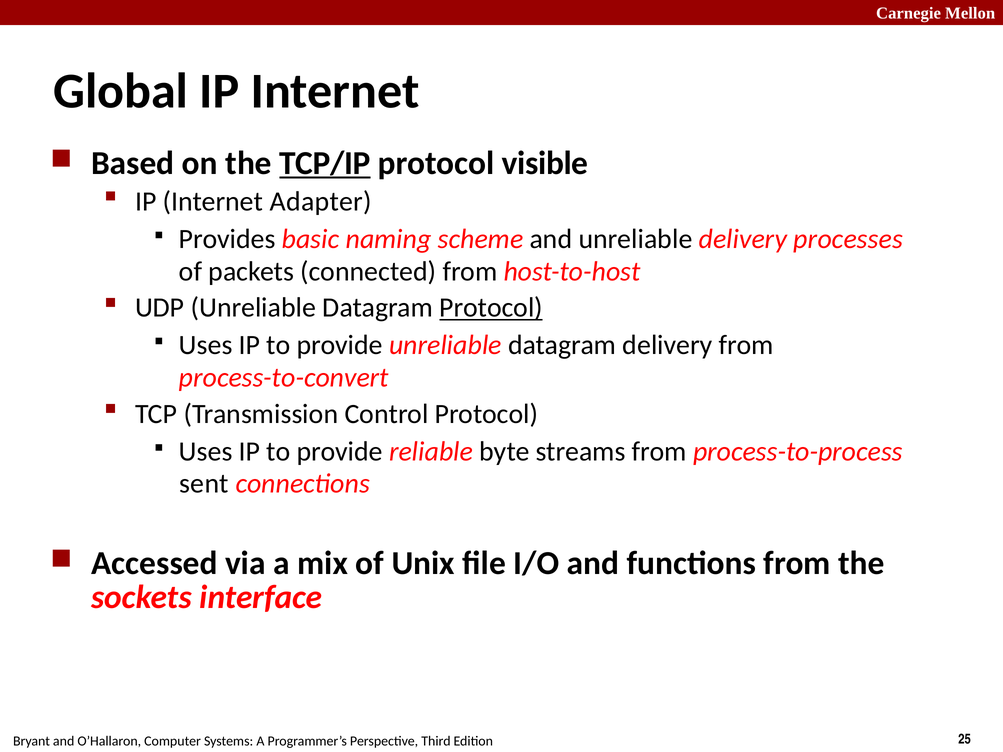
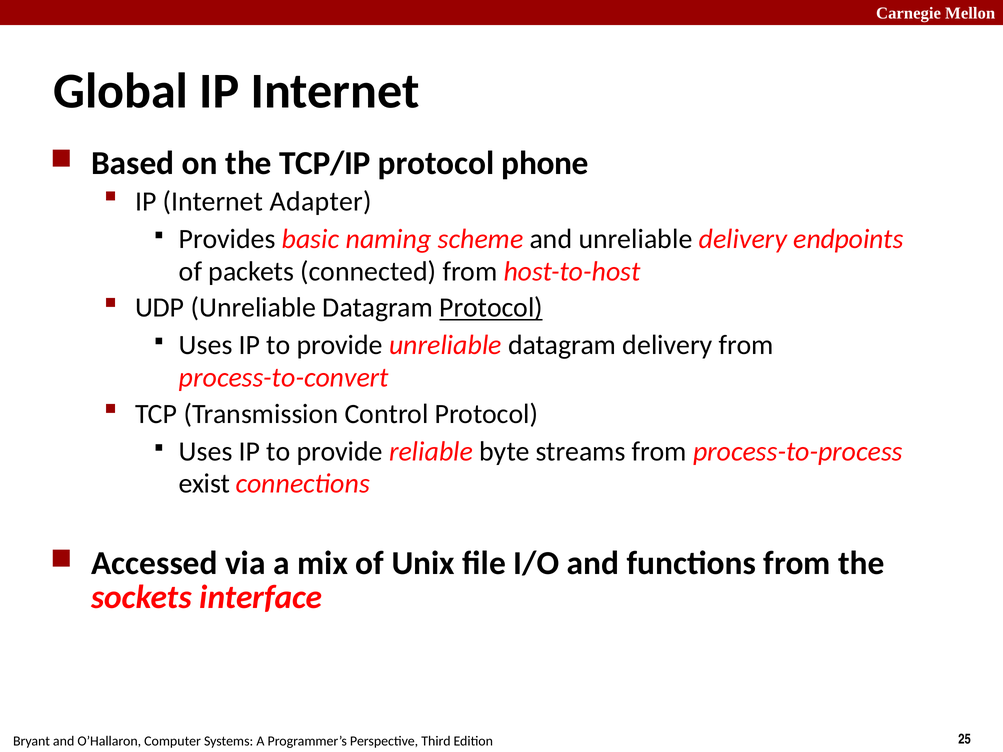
TCP/IP underline: present -> none (325, 163)
visible: visible -> phone (545, 163)
processes: processes -> endpoints (848, 239)
sent: sent -> exist (204, 484)
